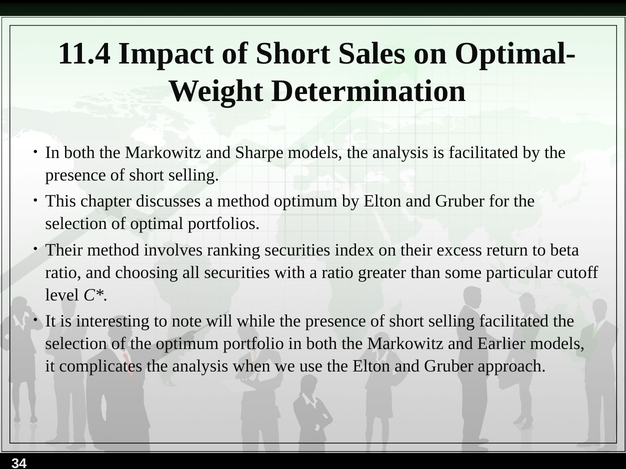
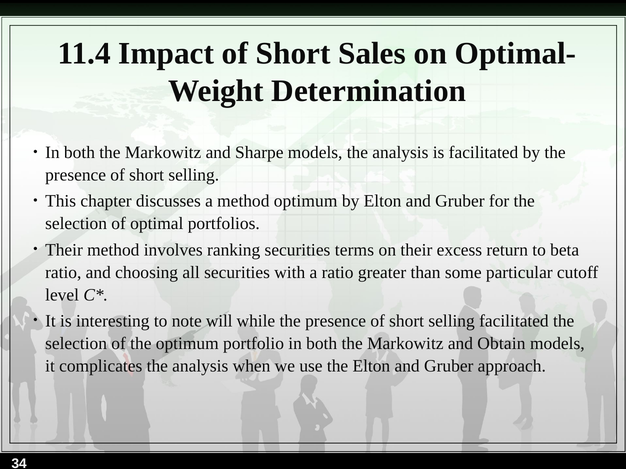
index: index -> terms (354, 250)
Earlier: Earlier -> Obtain (501, 344)
